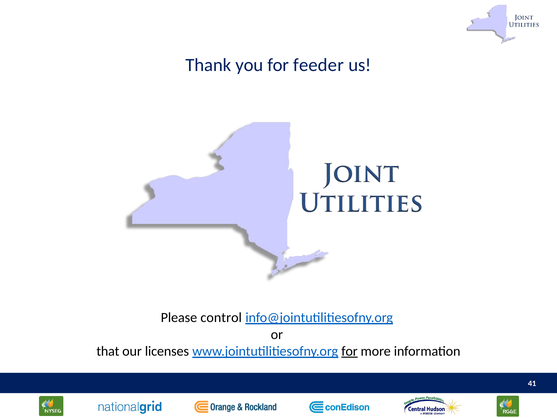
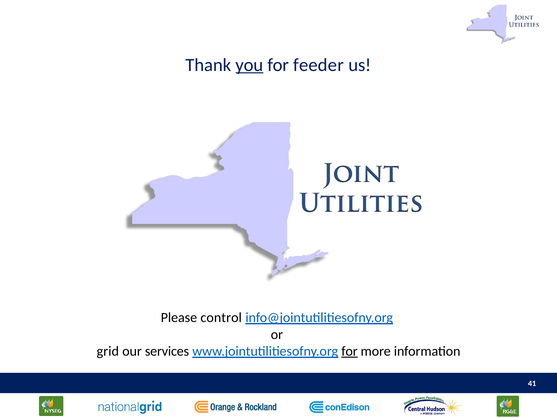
you underline: none -> present (249, 65)
that: that -> grid (108, 351)
licenses: licenses -> services (167, 351)
